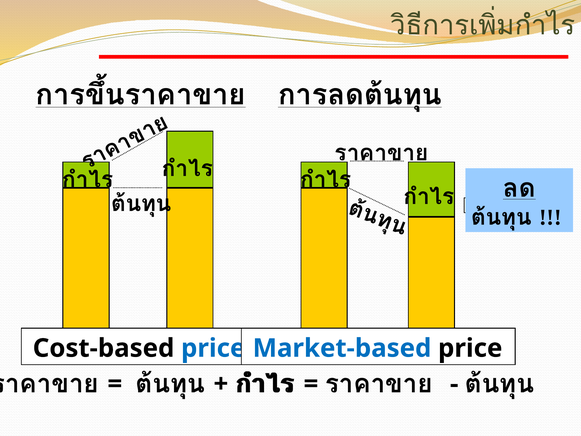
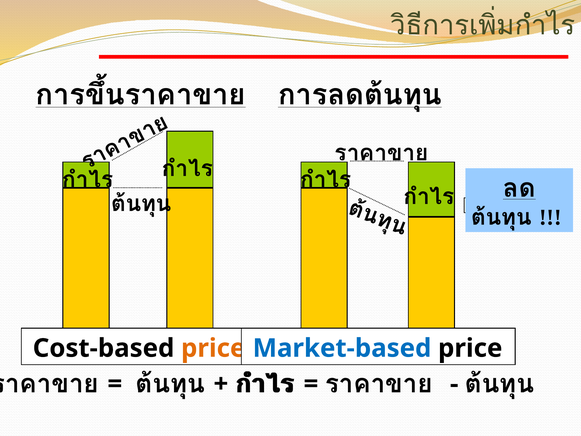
price colour: blue -> orange (213, 348)
